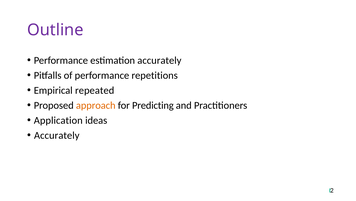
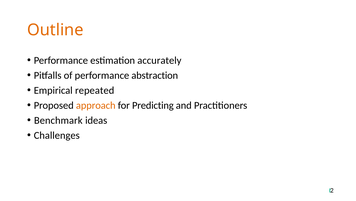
Outline colour: purple -> orange (55, 30)
repetitions: repetitions -> abstraction (155, 75)
Application: Application -> Benchmark (58, 120)
Accurately: Accurately -> Challenges (57, 135)
